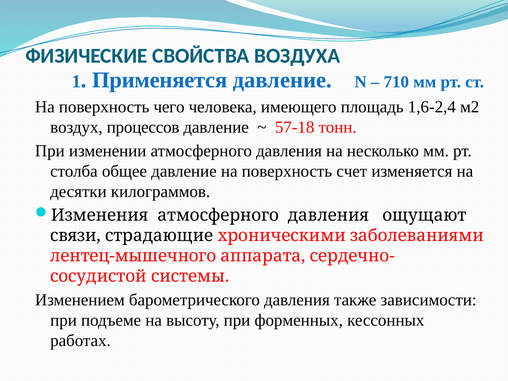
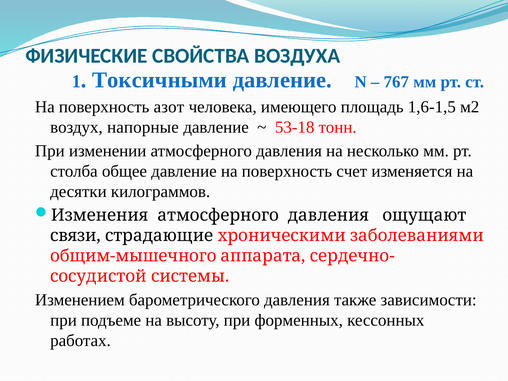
Применяется: Применяется -> Токсичными (160, 80)
710: 710 -> 767 (396, 82)
чего: чего -> азот (169, 107)
1,6-2,4: 1,6-2,4 -> 1,6-1,5 (432, 107)
процессов: процессов -> напорные (143, 127)
57-18: 57-18 -> 53-18 (295, 127)
лентец-мышечного: лентец-мышечного -> общим-мышечного (133, 256)
